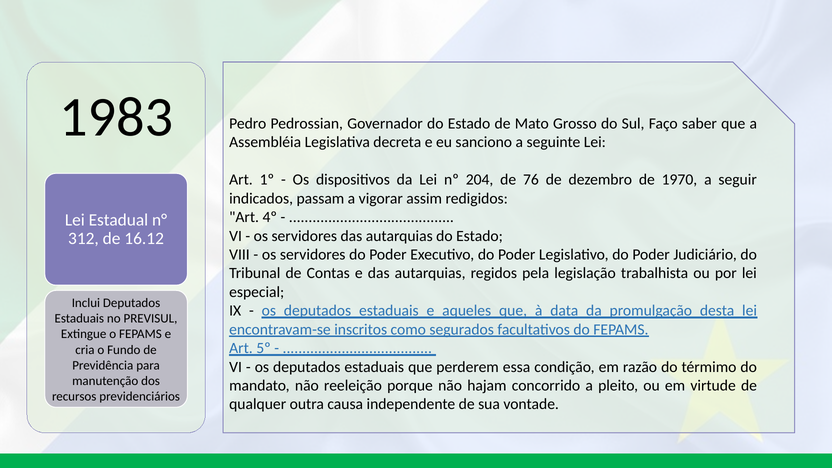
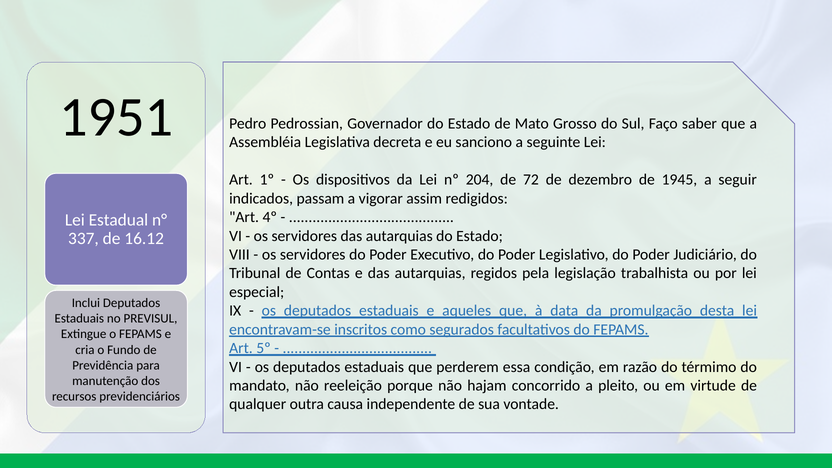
1983: 1983 -> 1951 (116, 117)
76: 76 -> 72 (531, 180)
1970: 1970 -> 1945 (679, 180)
312: 312 -> 337 (83, 239)
